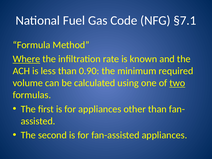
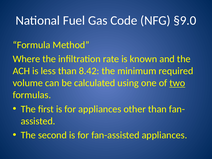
§7.1: §7.1 -> §9.0 (185, 21)
Where underline: present -> none (26, 59)
0.90: 0.90 -> 8.42 (89, 71)
